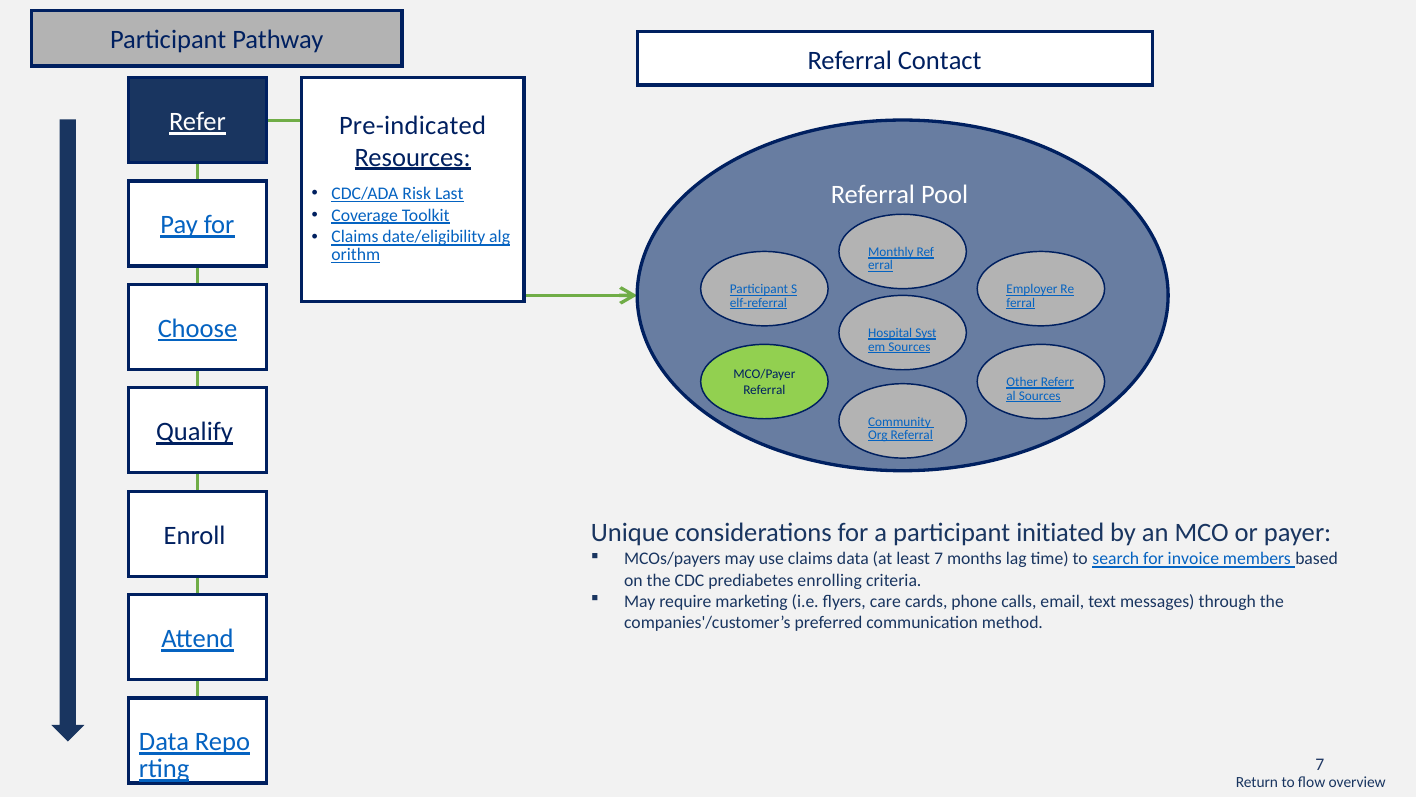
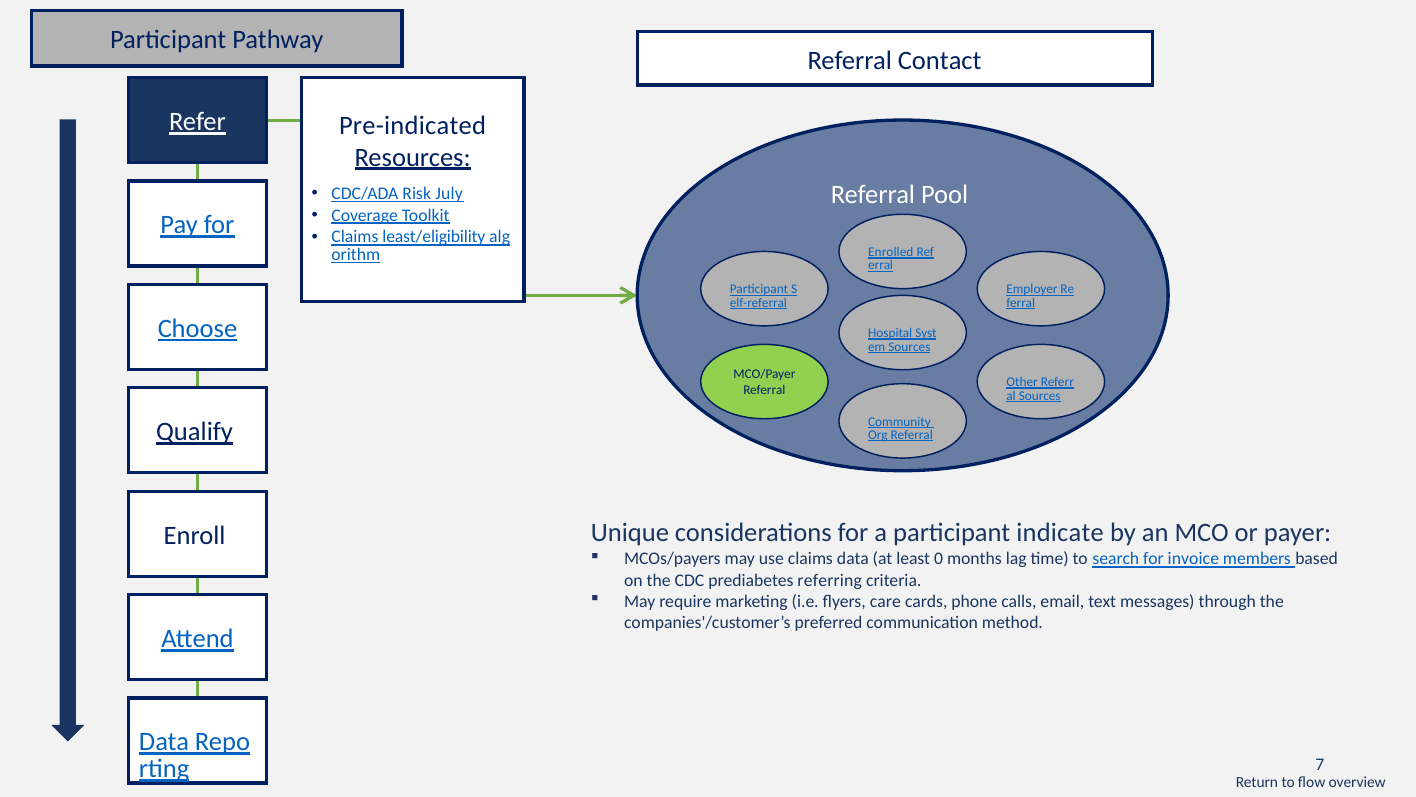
Last: Last -> July (449, 194)
date/eligibility: date/eligibility -> least/eligibility (434, 237)
Monthly: Monthly -> Enrolled (891, 252)
initiated: initiated -> indicate (1060, 533)
least 7: 7 -> 0 (939, 559)
enrolling: enrolling -> referring (830, 580)
